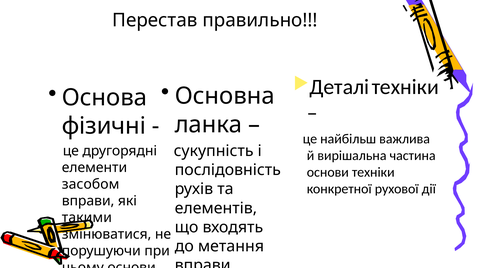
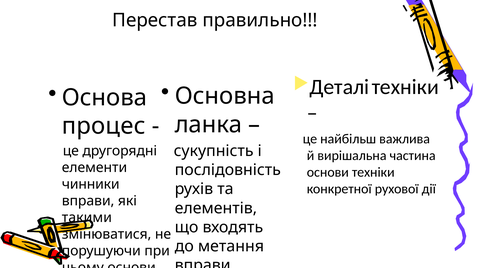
фізичні: фізичні -> процес (104, 126)
засобом: засобом -> чинники (91, 184)
